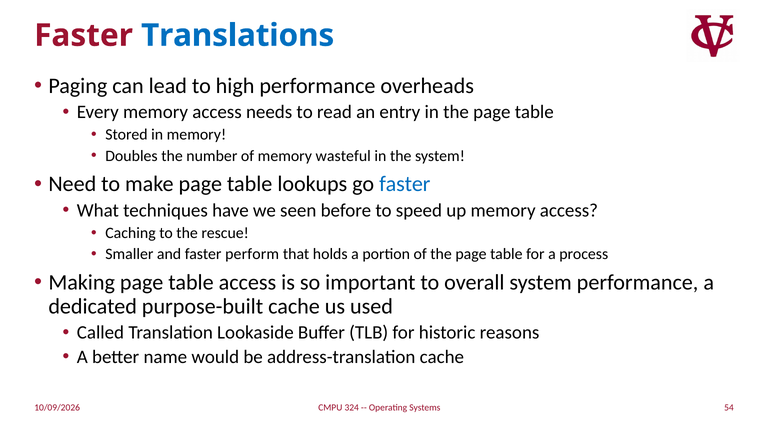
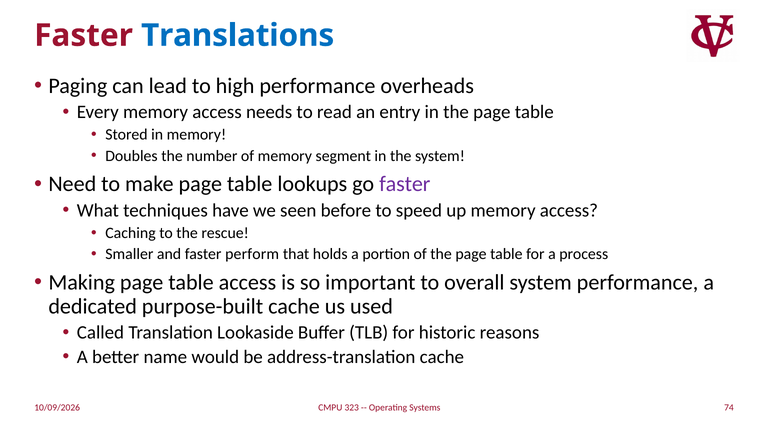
wasteful: wasteful -> segment (343, 156)
faster colour: blue -> purple (405, 184)
324: 324 -> 323 (352, 408)
54: 54 -> 74 (729, 408)
